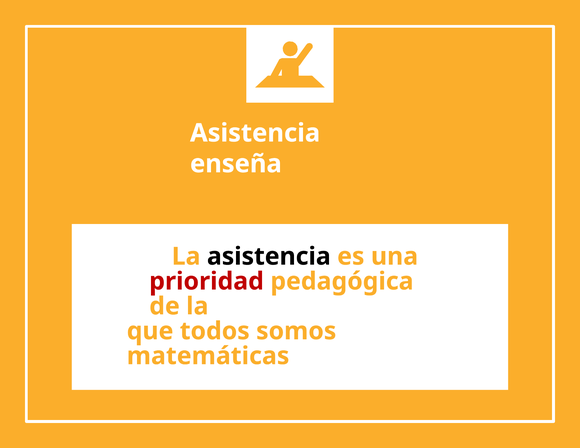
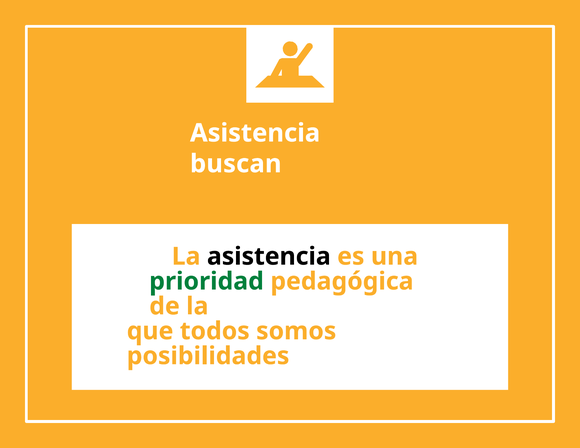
enseña: enseña -> buscan (236, 164)
prioridad colour: red -> green (207, 281)
matemáticas: matemáticas -> posibilidades (208, 356)
